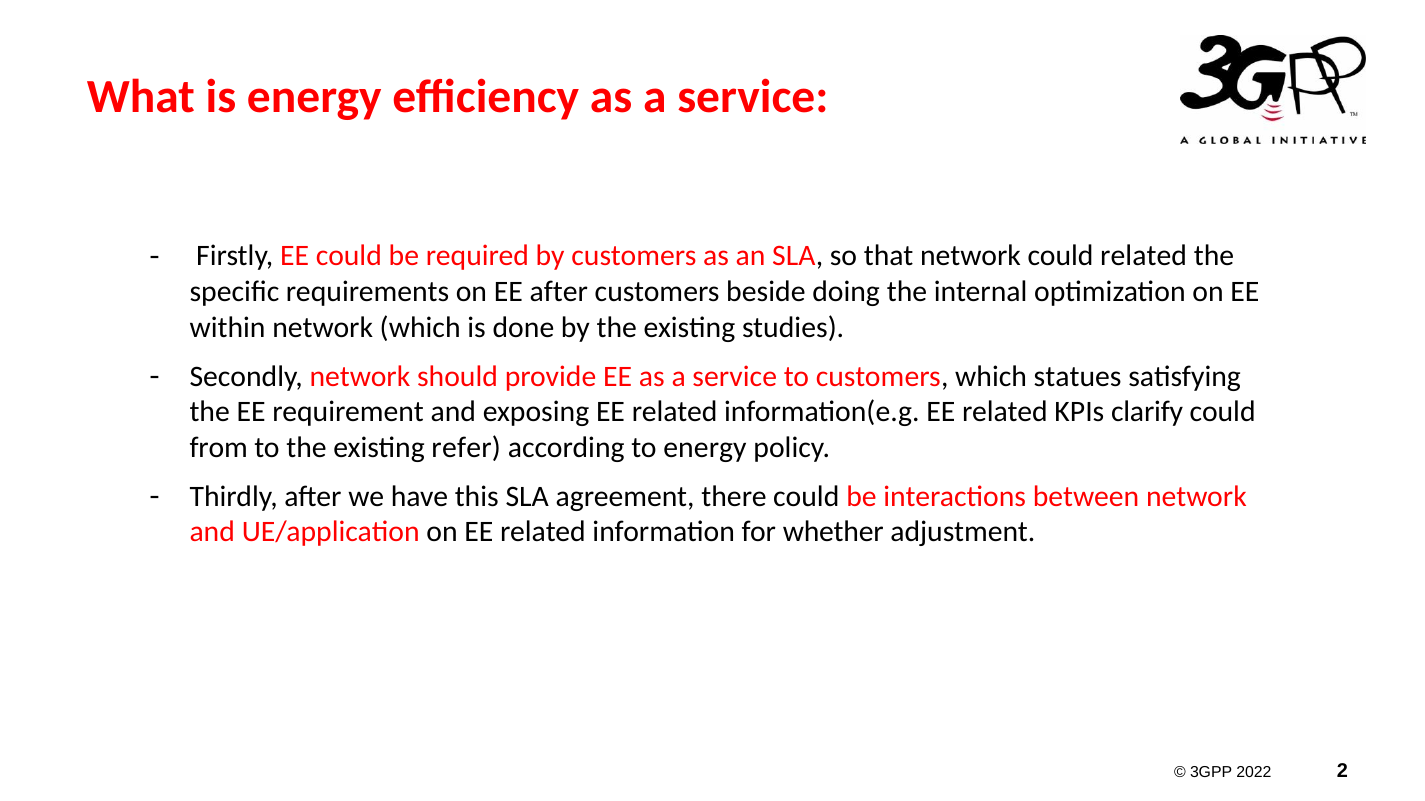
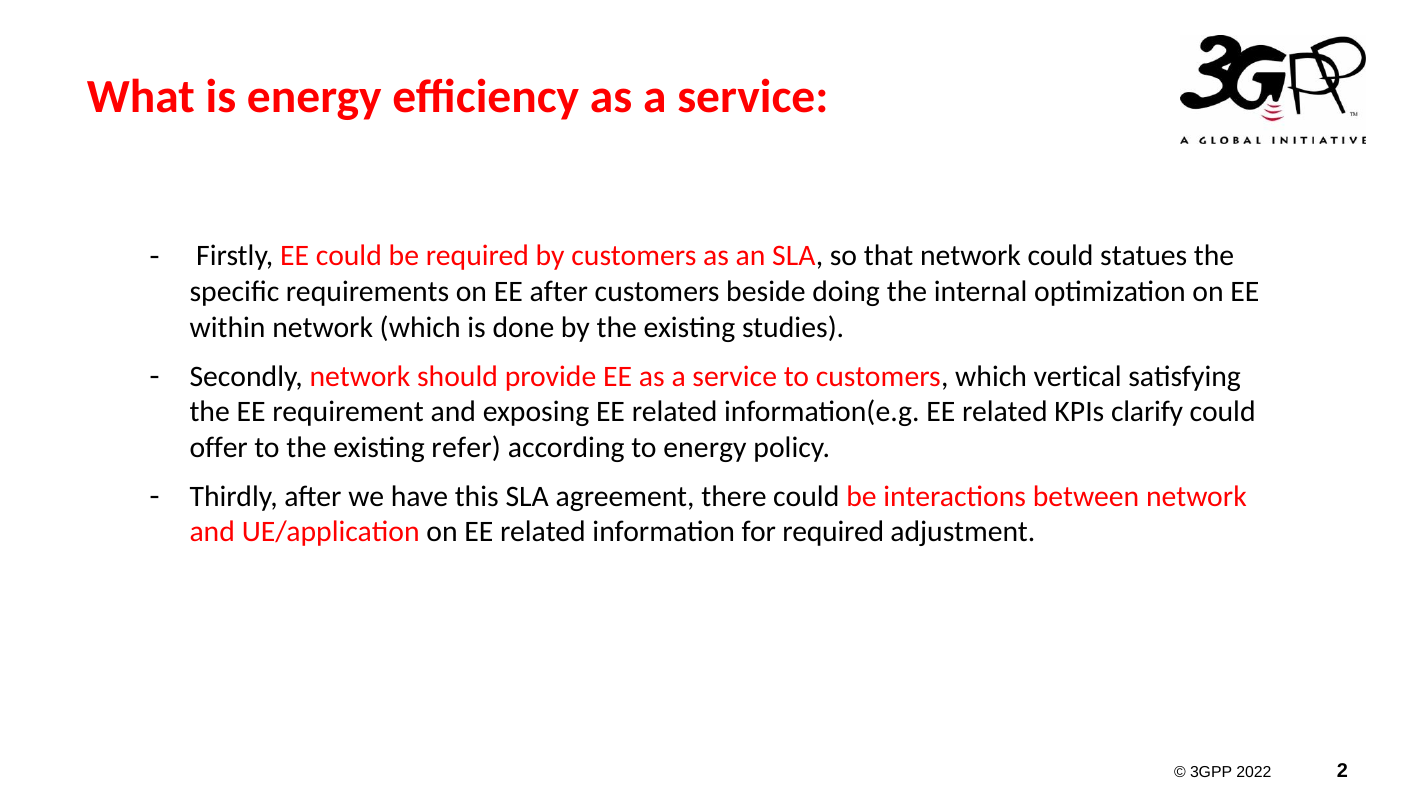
could related: related -> statues (1144, 256)
statues: statues -> vertical (1078, 377)
from: from -> offer (219, 448)
for whether: whether -> required (833, 533)
